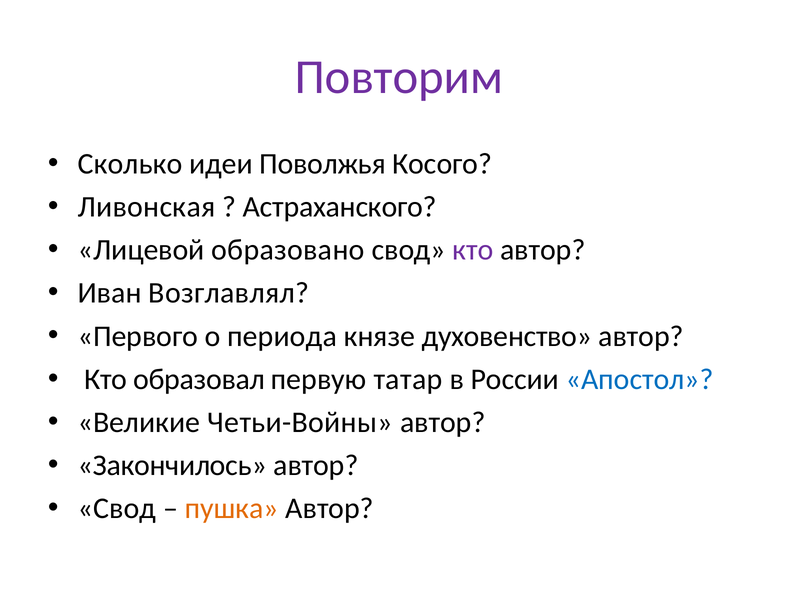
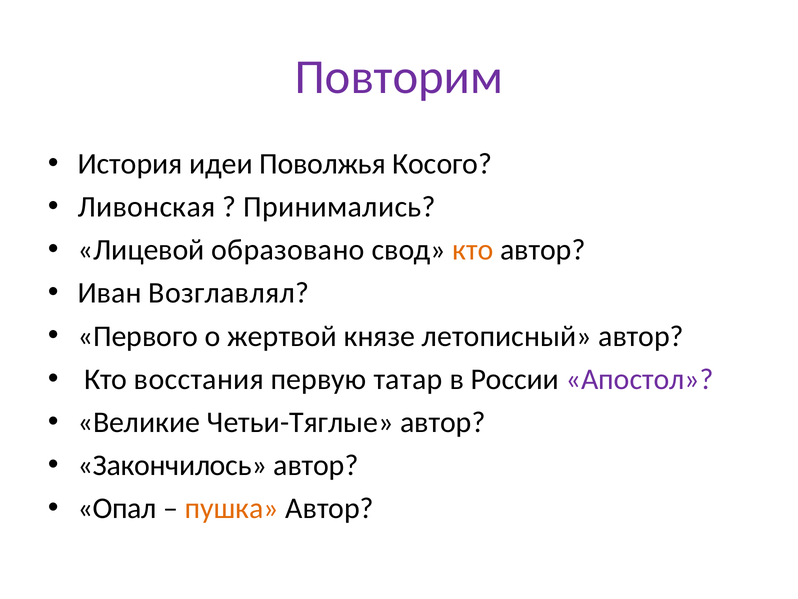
Сколько: Сколько -> История (130, 164)
Астраханского: Астраханского -> Принимались (339, 207)
кто colour: purple -> orange (473, 250)
периода: периода -> жертвой (282, 336)
духовенство: духовенство -> летописный (507, 336)
образовал: образовал -> восстания (199, 379)
Апостол colour: blue -> purple (640, 379)
Четьи-Войны: Четьи-Войны -> Четьи-Тяглые (300, 422)
Свод: Свод -> Опал (117, 508)
